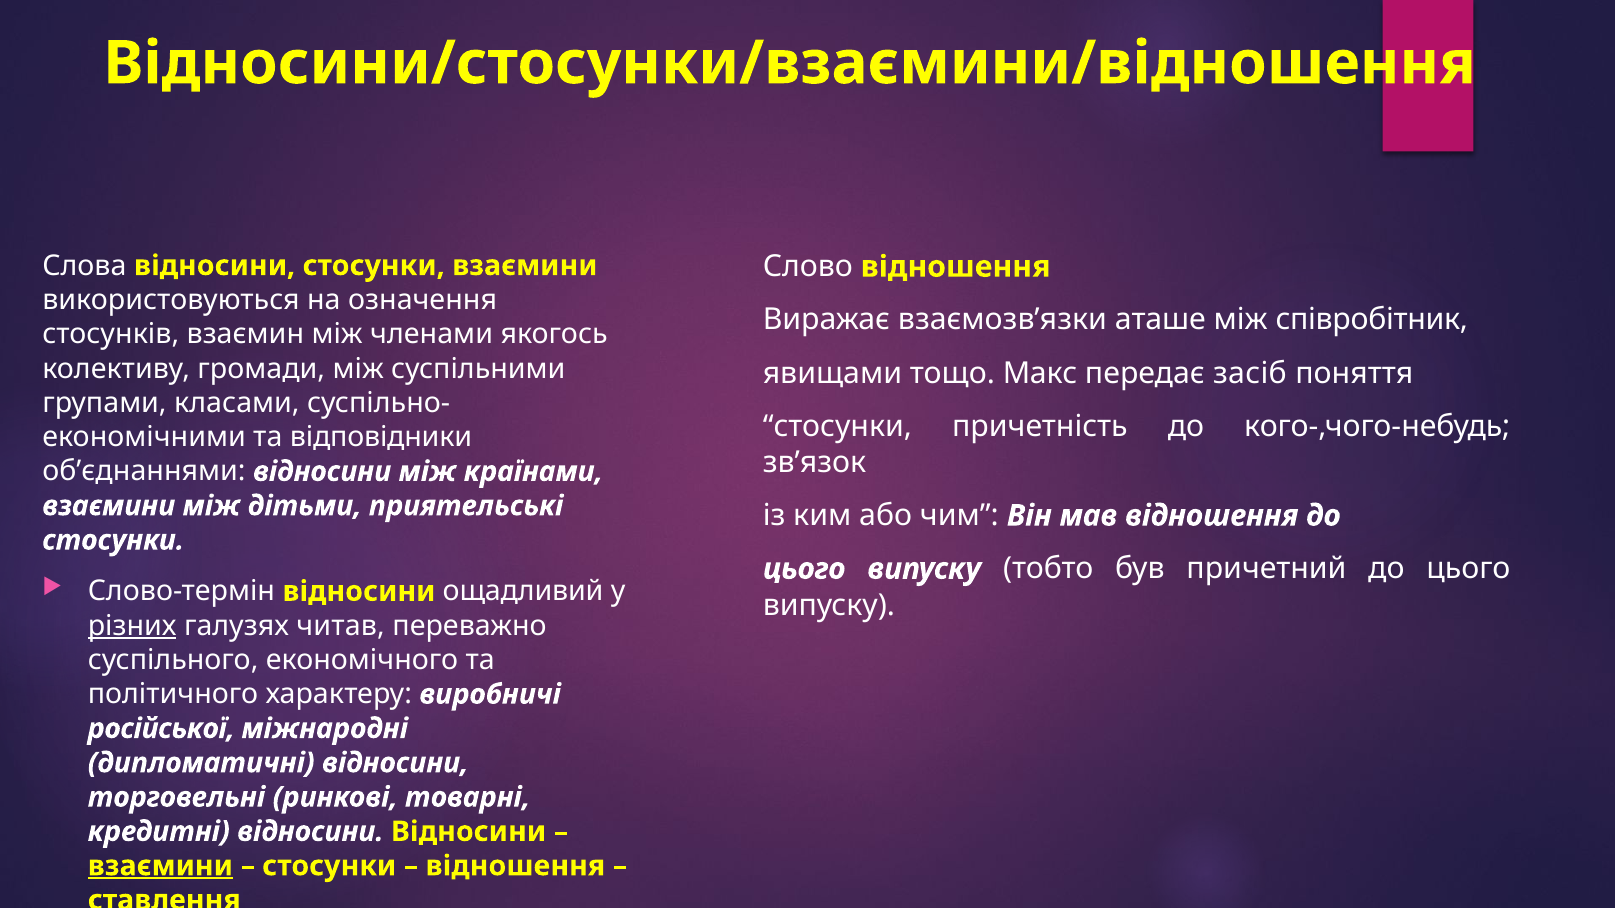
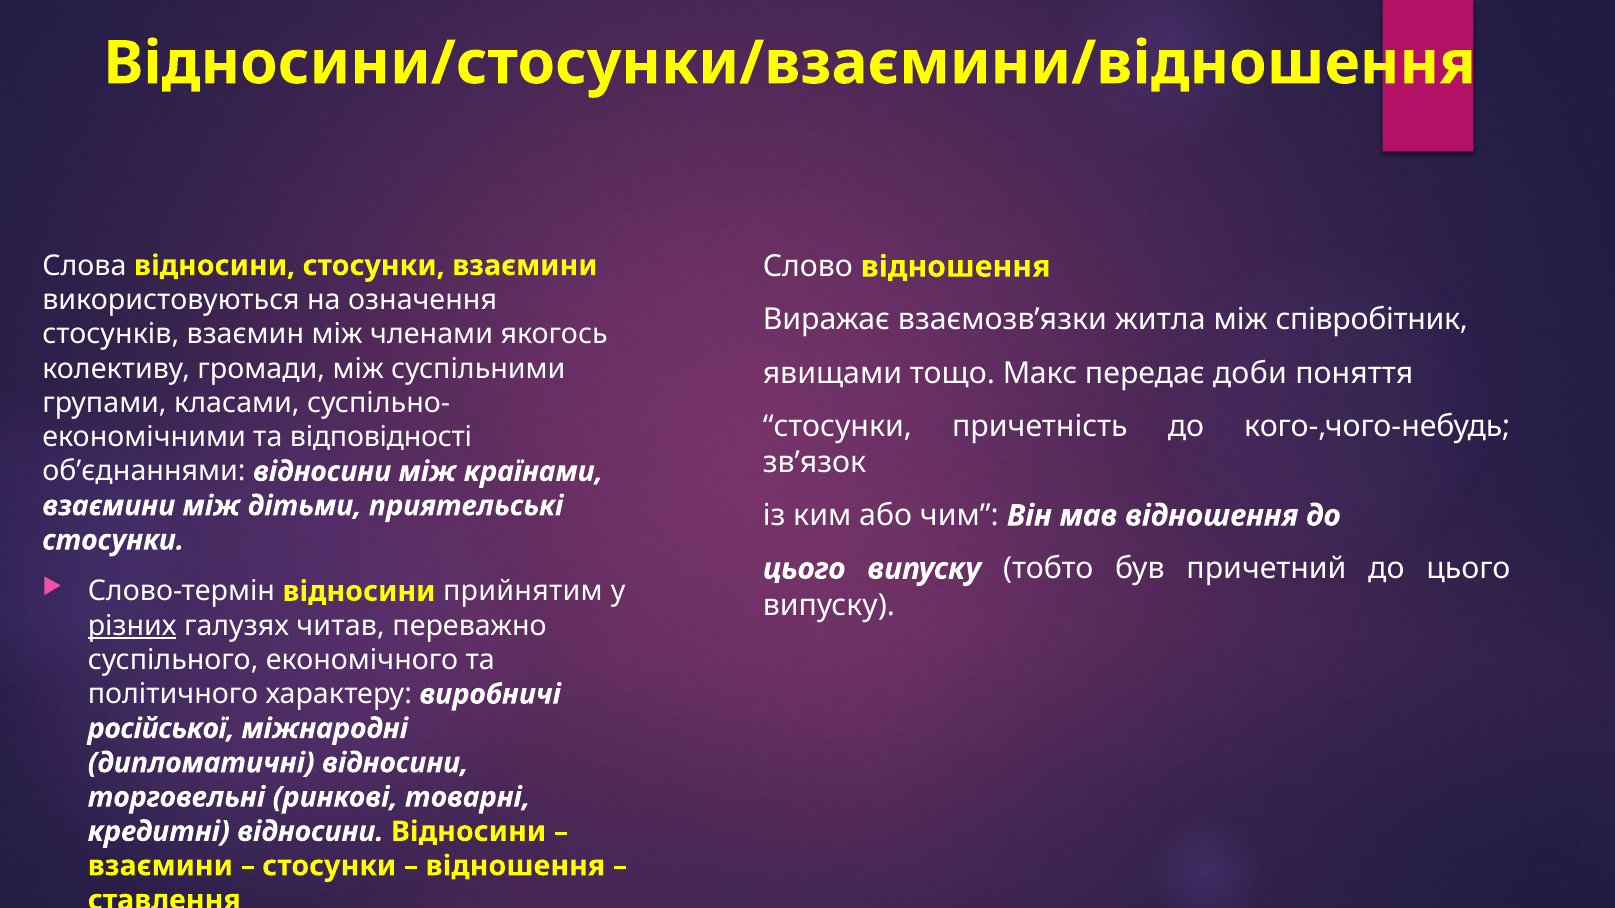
аташе: аташе -> житла (1160, 320)
засіб: засіб -> доби (1250, 373)
відповідники: відповідники -> відповідності (381, 437)
ощадливий: ощадливий -> прийнятим (523, 592)
взаємини underline: present -> none (160, 866)
